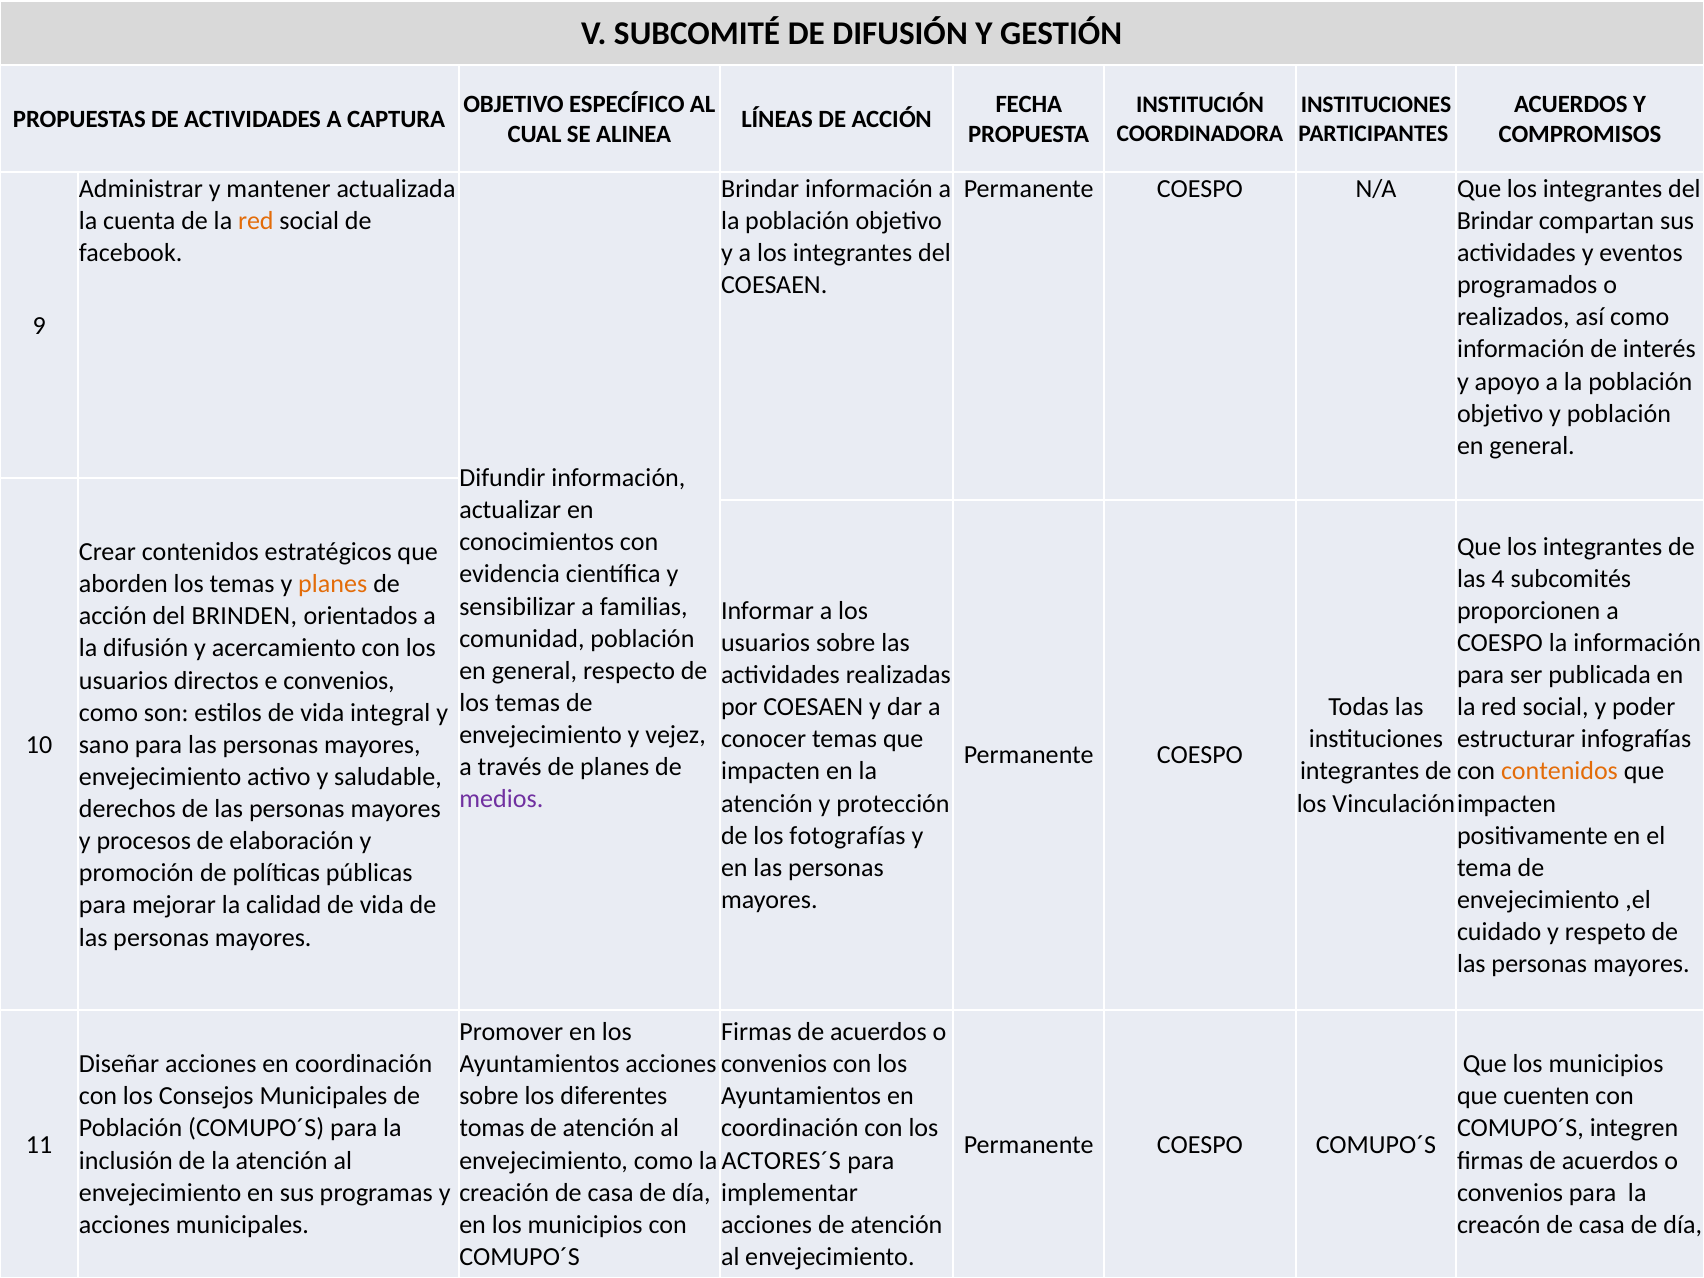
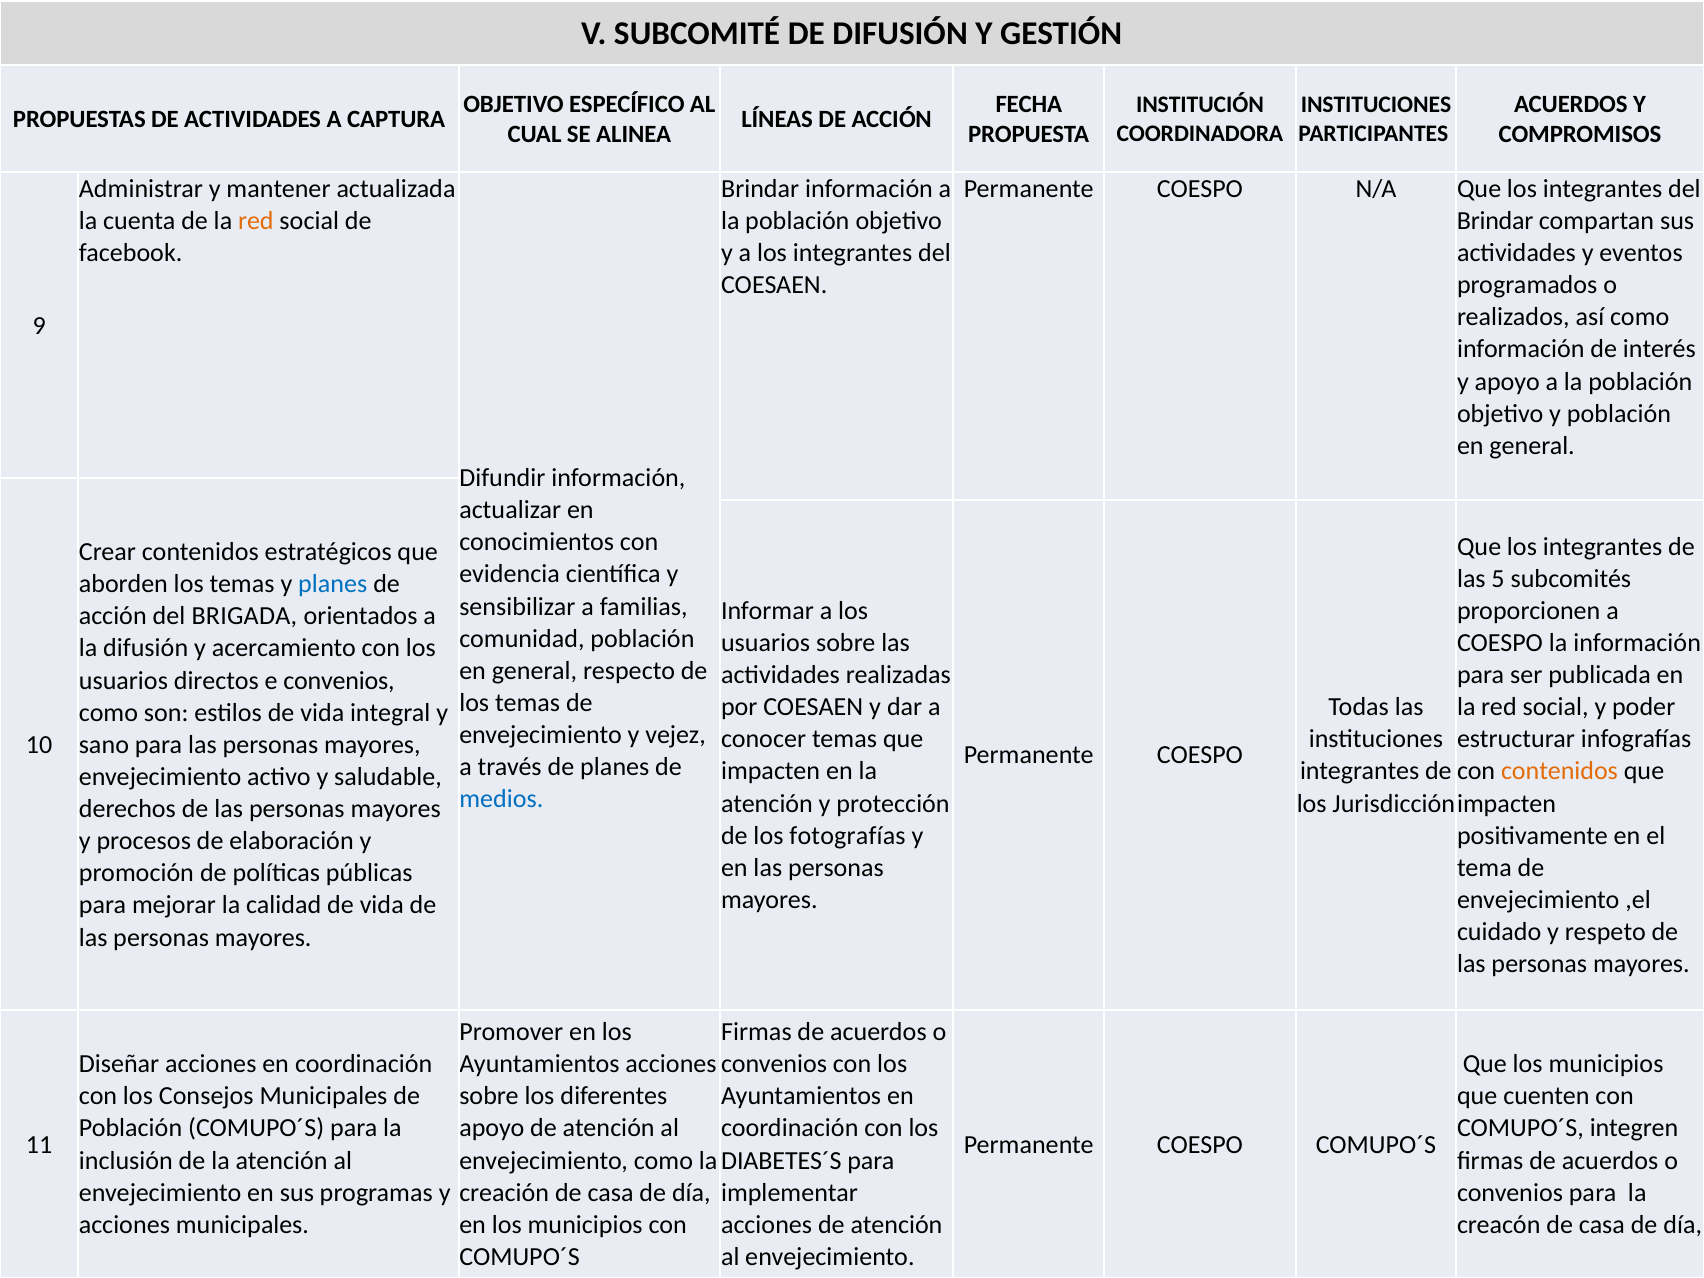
4: 4 -> 5 (1498, 579)
planes colour: orange -> blue (333, 584)
BRINDEN: BRINDEN -> BRIGADA (244, 616)
medios colour: purple -> blue (501, 799)
Vinculación: Vinculación -> Jurisdicción (1394, 803)
tomas: tomas -> apoyo (492, 1128)
ACTORES´S: ACTORES´S -> DIABETES´S (781, 1161)
